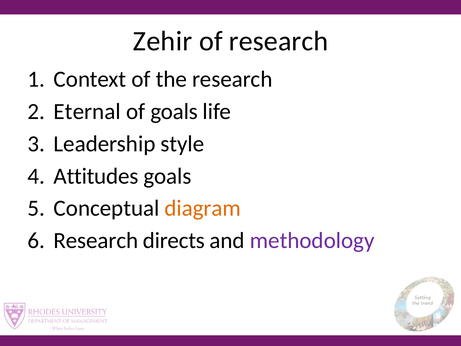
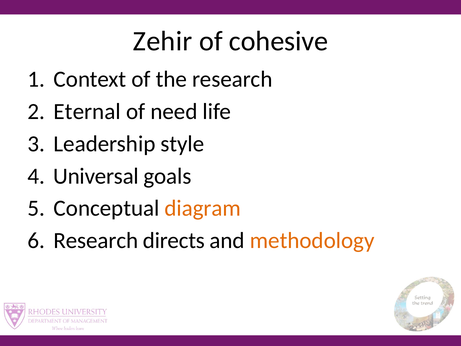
of research: research -> cohesive (279, 41)
of goals: goals -> need (174, 111)
Attitudes: Attitudes -> Universal (96, 176)
methodology colour: purple -> orange (312, 240)
